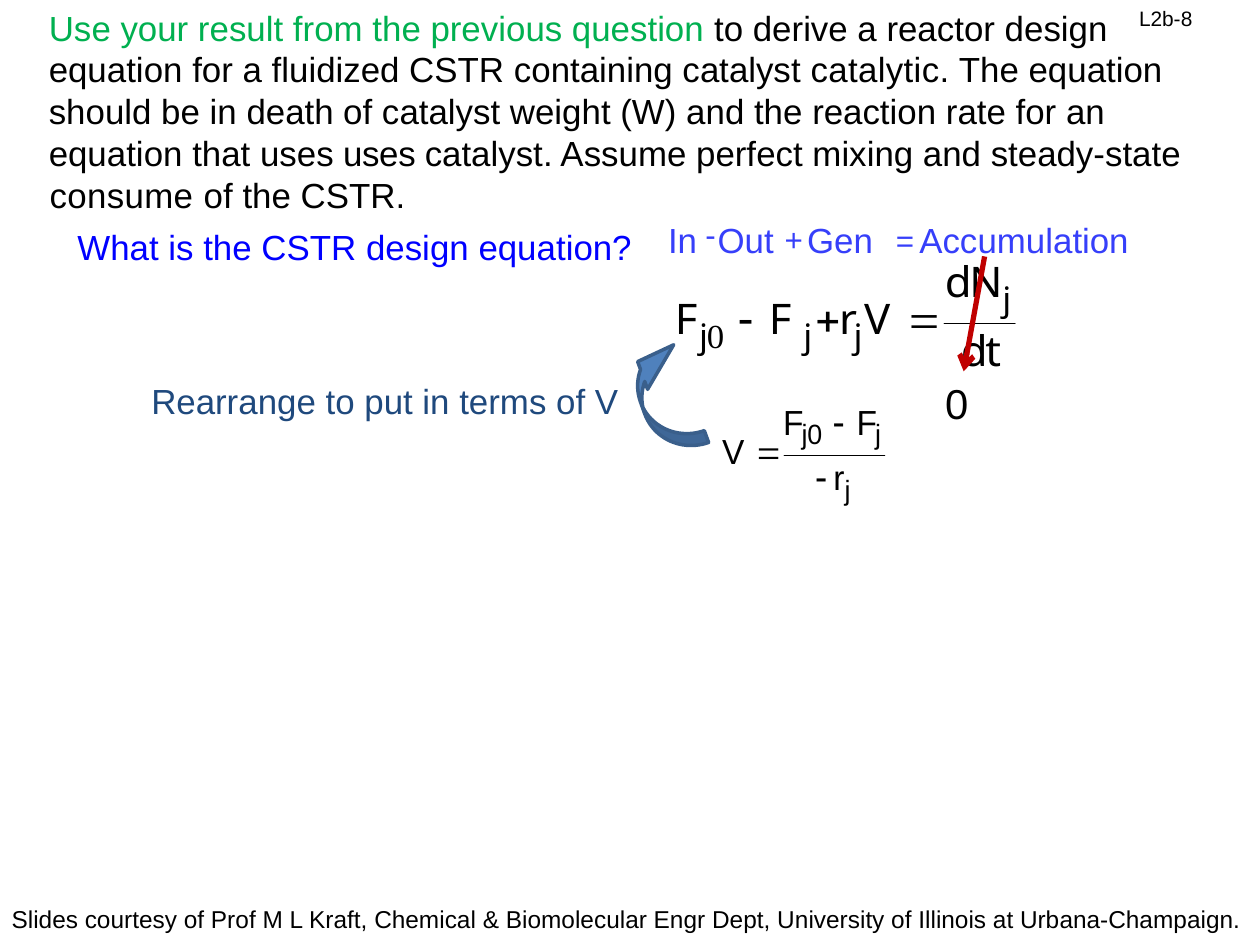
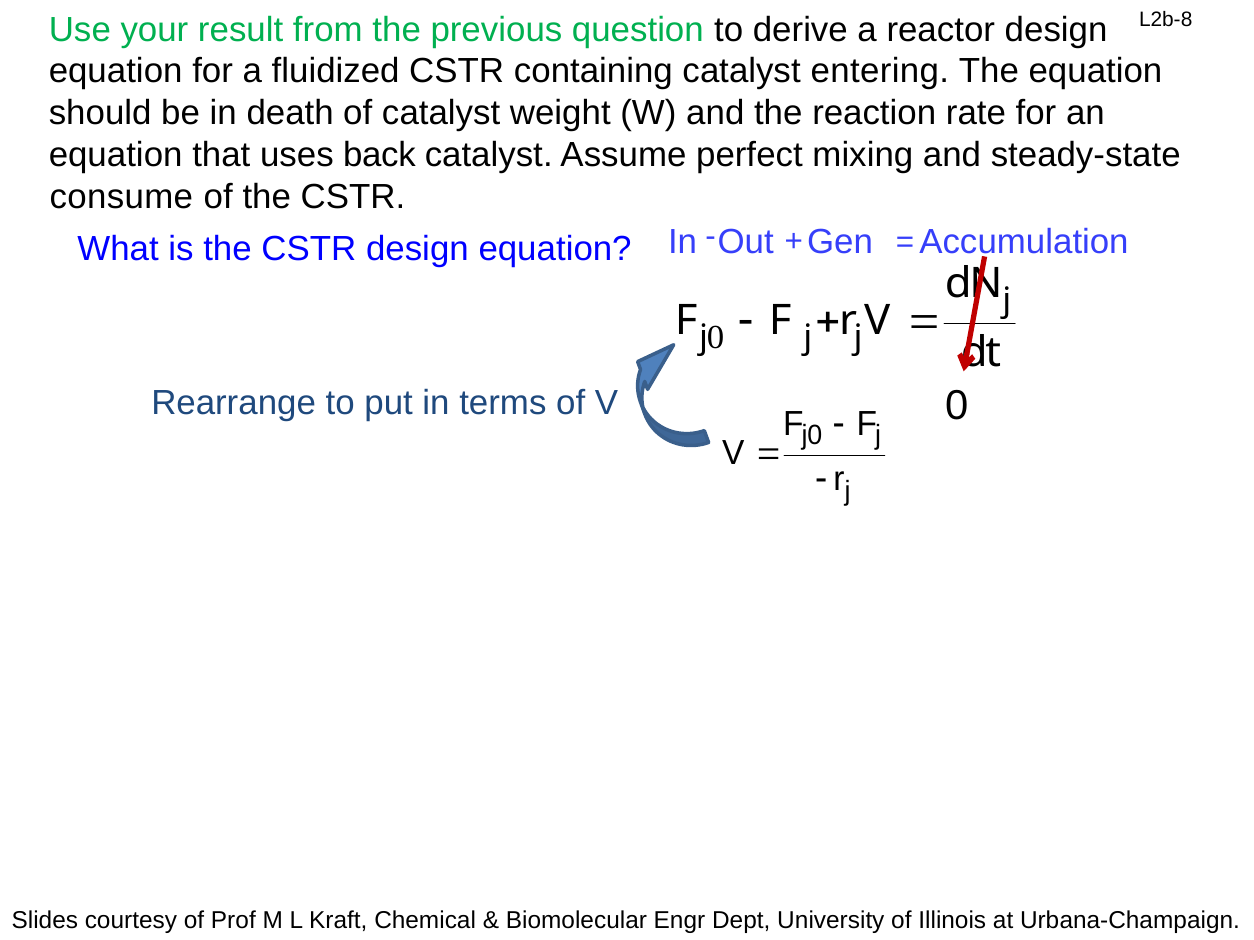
catalytic: catalytic -> entering (880, 71)
uses uses: uses -> back (379, 155)
